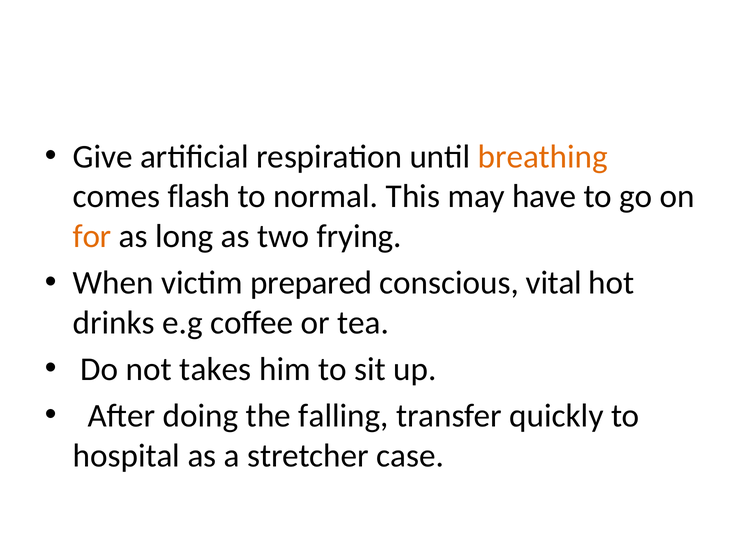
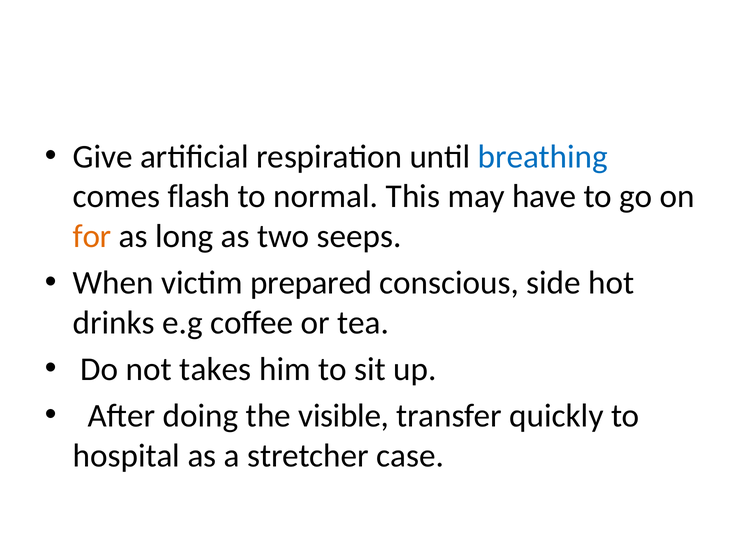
breathing colour: orange -> blue (543, 157)
frying: frying -> seeps (359, 236)
vital: vital -> side (554, 283)
falling: falling -> visible (344, 416)
